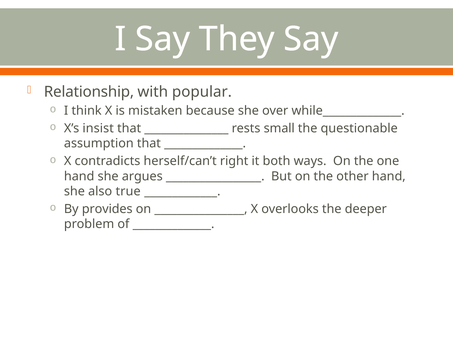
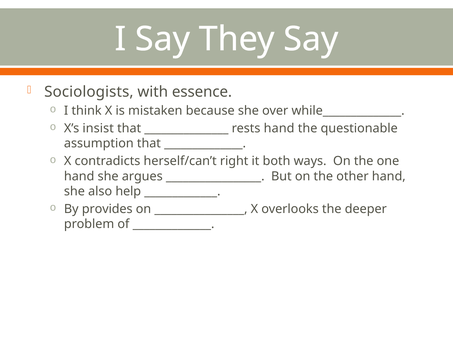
Relationship: Relationship -> Sociologists (89, 92)
popular: popular -> essence (202, 92)
rests small: small -> hand (279, 128)
true: true -> help (128, 191)
